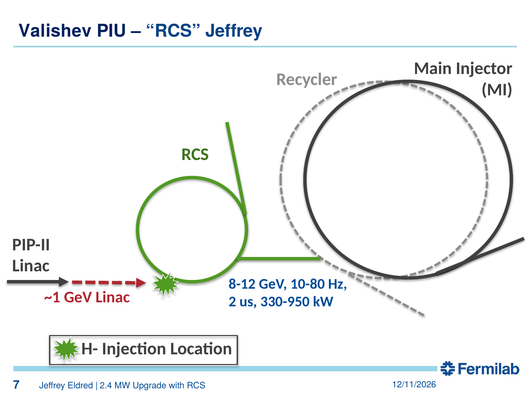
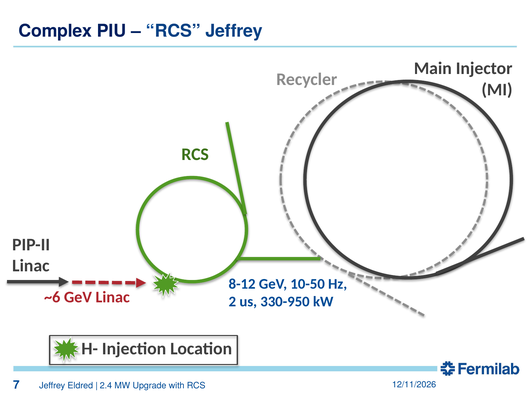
Valishev: Valishev -> Complex (55, 31)
10-80: 10-80 -> 10-50 (308, 284)
~1: ~1 -> ~6 (52, 298)
